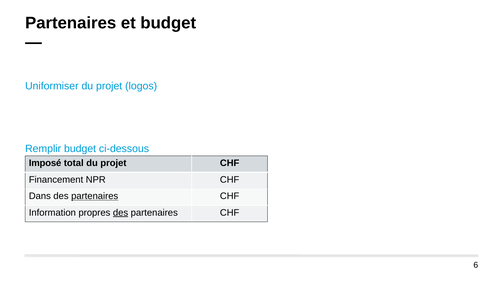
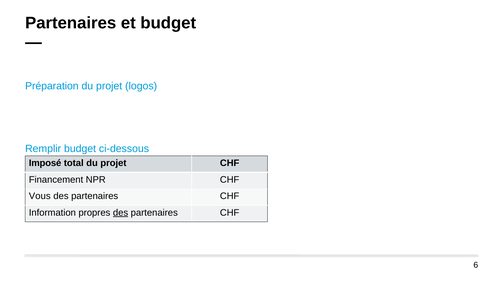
Uniformiser: Uniformiser -> Préparation (52, 86)
Dans: Dans -> Vous (40, 196)
partenaires underline: present -> none (95, 196)
